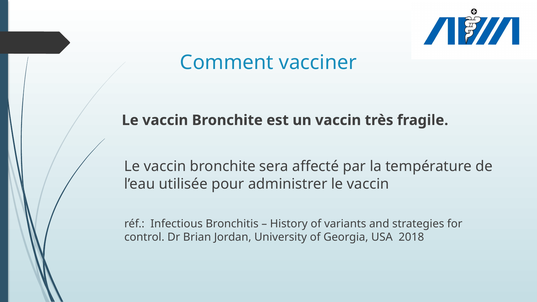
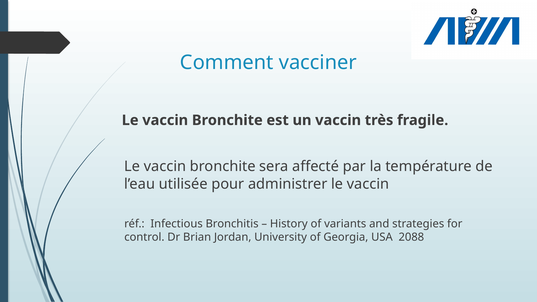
2018: 2018 -> 2088 (411, 237)
